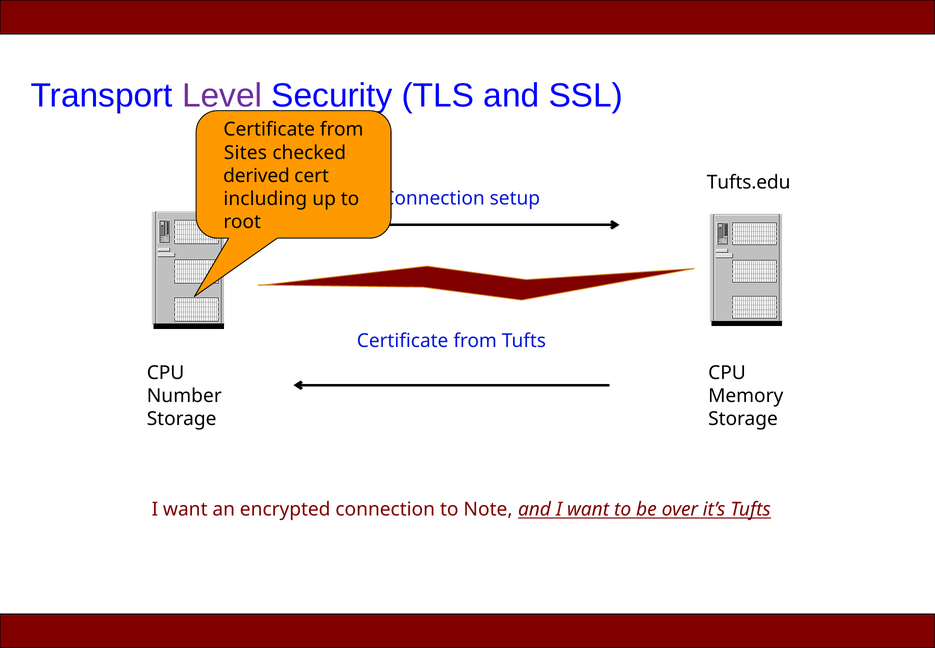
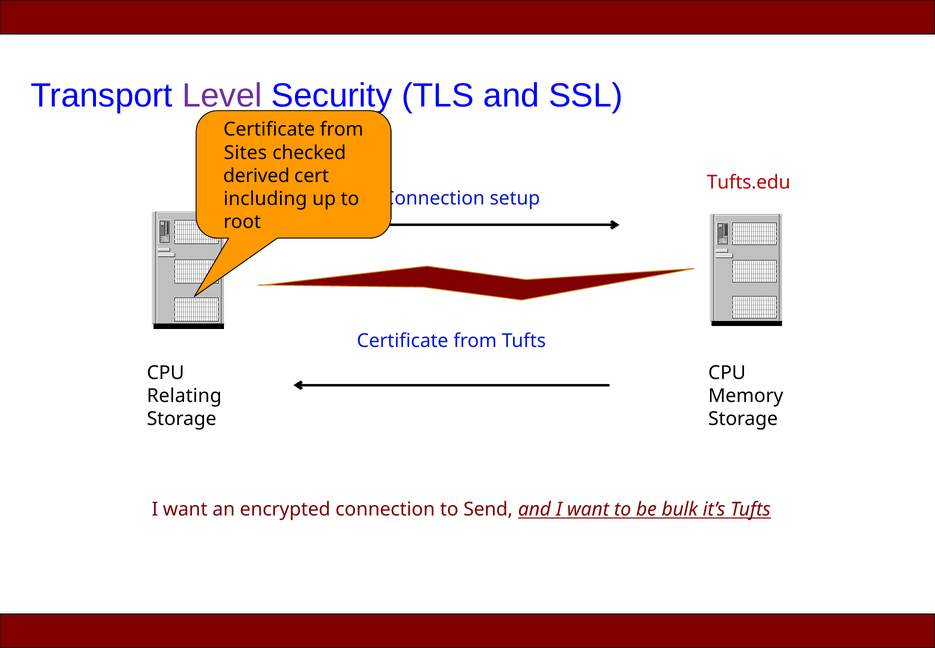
Tufts.edu colour: black -> red (749, 182)
Number: Number -> Relating (184, 396)
Note: Note -> Send (488, 509)
over: over -> bulk (680, 509)
